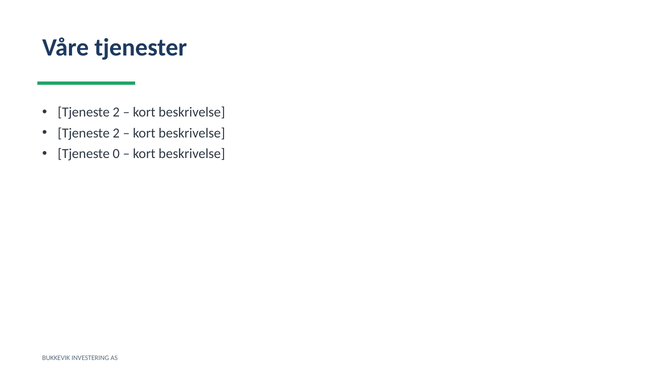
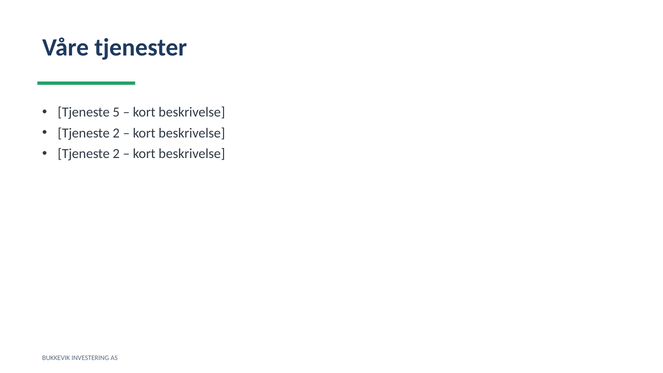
2: 2 -> 5 (116, 112)
0: 0 -> 2 (116, 154)
